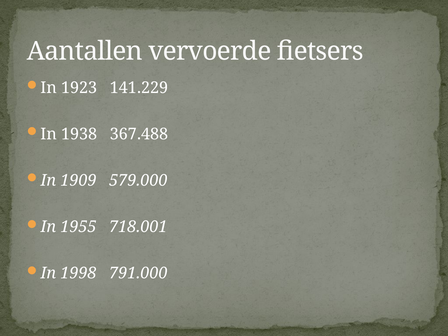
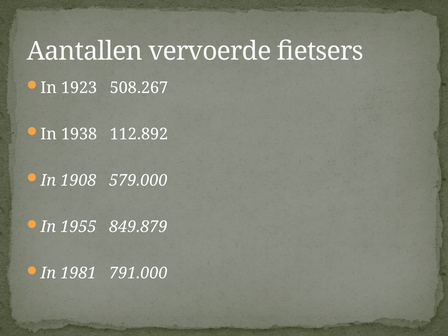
141.229: 141.229 -> 508.267 (139, 88)
367.488: 367.488 -> 112.892 (139, 134)
1909: 1909 -> 1908 (78, 181)
718.001: 718.001 -> 849.879 (138, 227)
1998: 1998 -> 1981 (78, 273)
